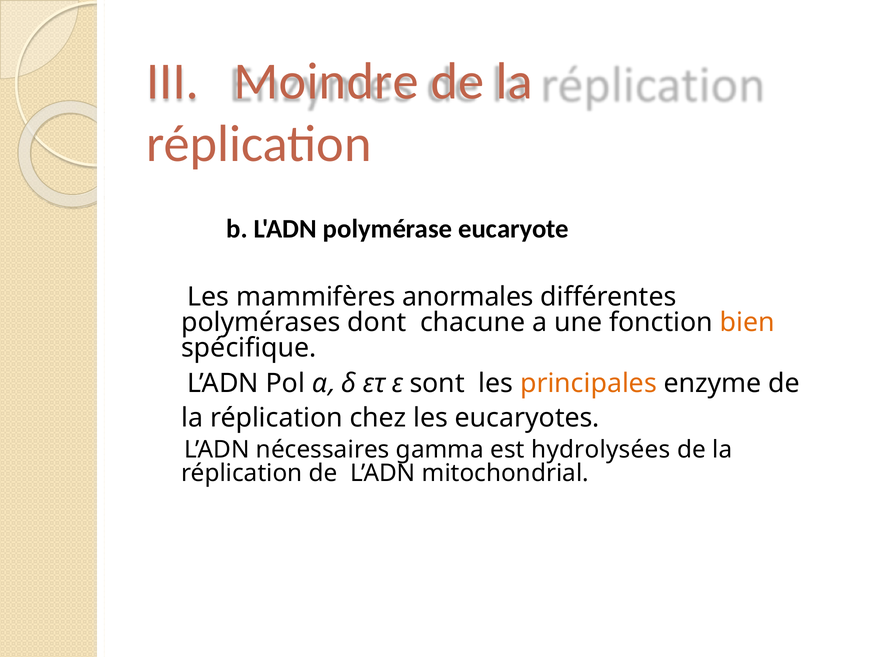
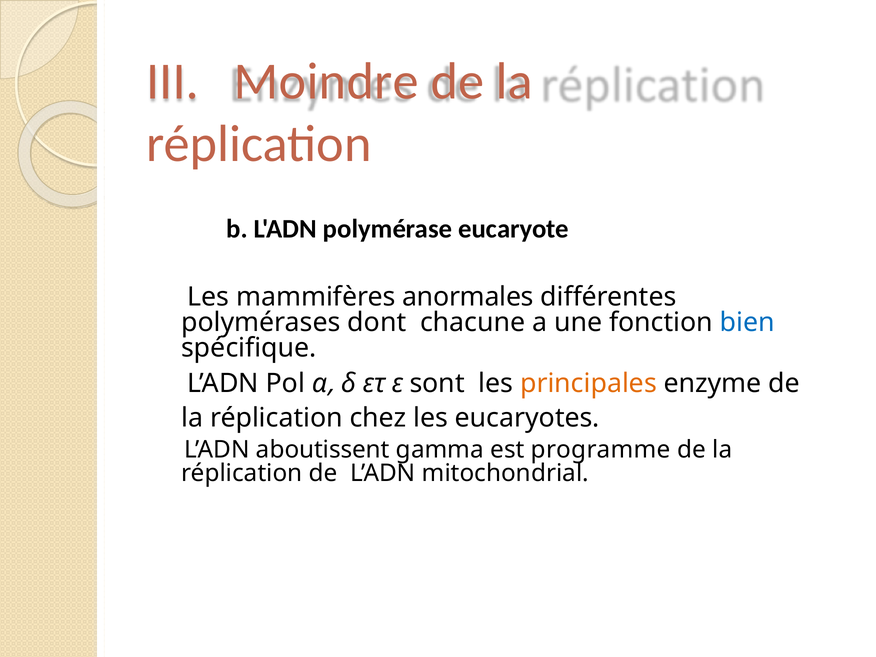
bien colour: orange -> blue (747, 322)
nécessaires: nécessaires -> aboutissent (323, 450)
hydrolysées: hydrolysées -> programme (601, 450)
